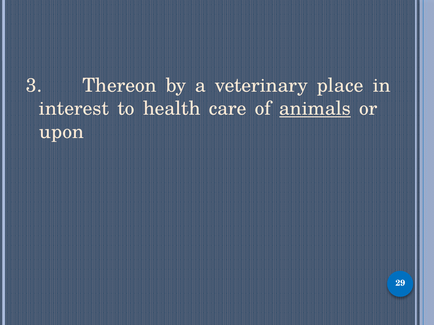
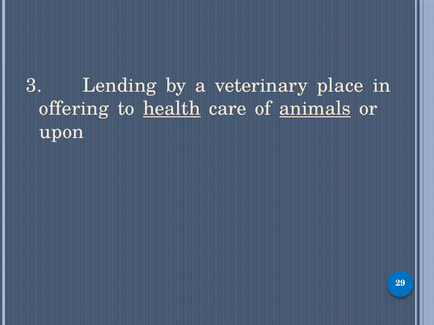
Thereon: Thereon -> Lending (120, 86)
interest: interest -> offering (74, 109)
health underline: none -> present (172, 109)
